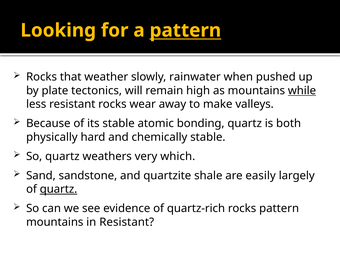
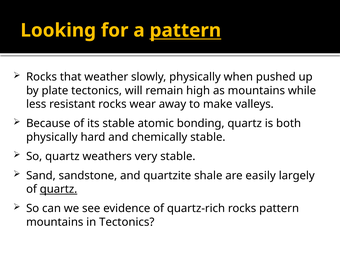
slowly rainwater: rainwater -> physically (195, 77)
while underline: present -> none (302, 91)
very which: which -> stable (178, 156)
in Resistant: Resistant -> Tectonics (127, 222)
